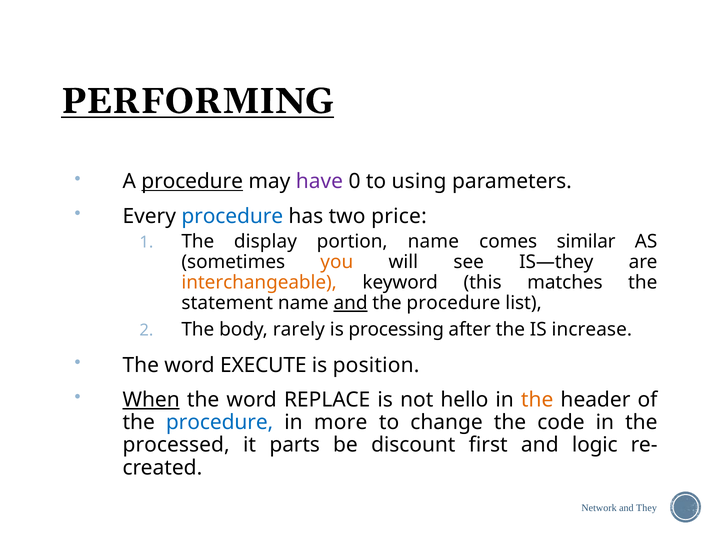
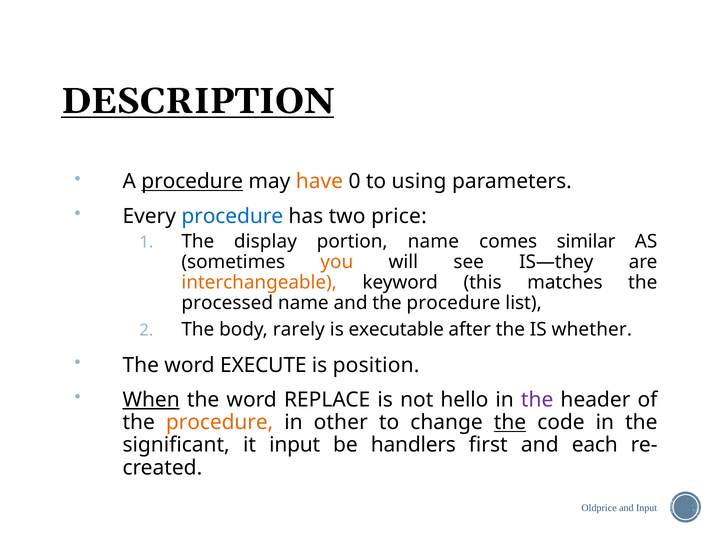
PERFORMING: PERFORMING -> DESCRIPTION (198, 101)
have colour: purple -> orange (319, 182)
statement: statement -> processed (227, 303)
and underline: present -> none (351, 303)
processing: processing -> executable (396, 330)
increase: increase -> whether (592, 330)
the colour: orange -> purple (537, 400)
procedure colour: blue -> orange (220, 423)
more: more -> other (341, 423)
the underline: none -> present (510, 423)
processed: processed -> significant (176, 445)
it parts: parts -> input (295, 445)
discount: discount -> handlers (413, 445)
logic: logic -> each (595, 445)
Network: Network -> Oldprice (599, 508)
and They: They -> Input (647, 508)
